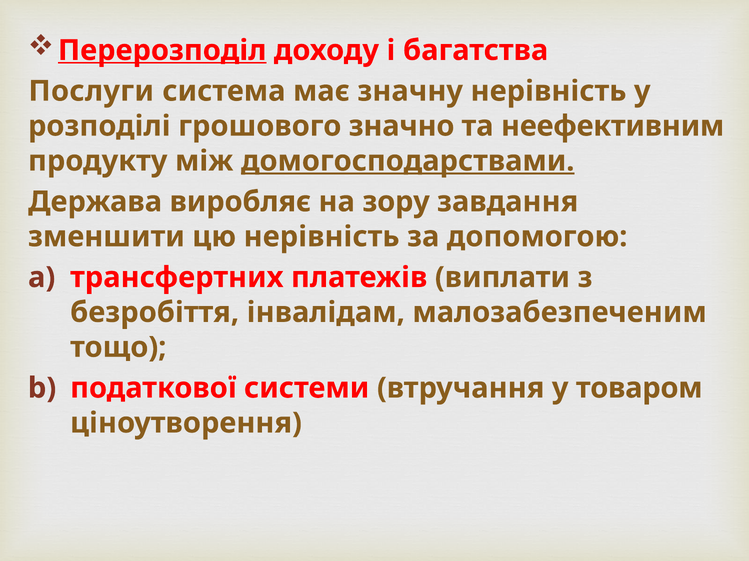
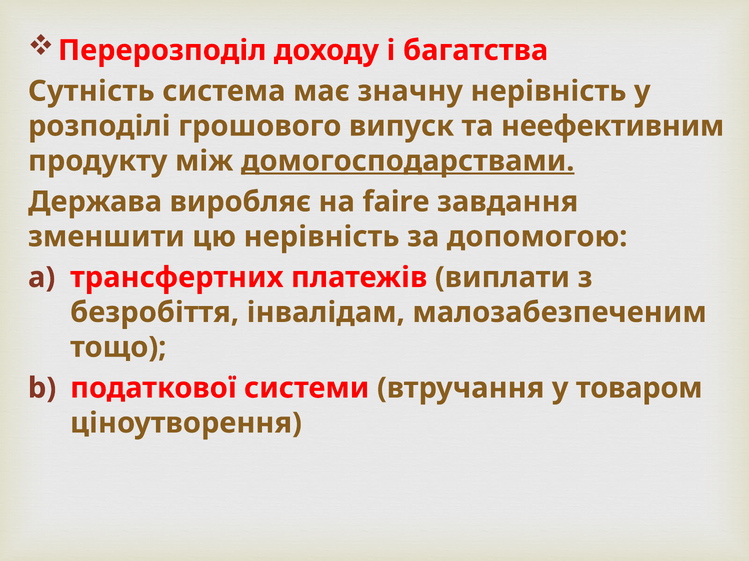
Перерозподіл underline: present -> none (162, 50)
Послуги: Послуги -> Сутність (91, 91)
значно: значно -> випуск (401, 126)
зору: зору -> faire (396, 202)
